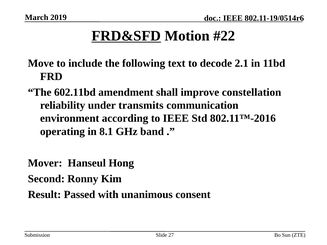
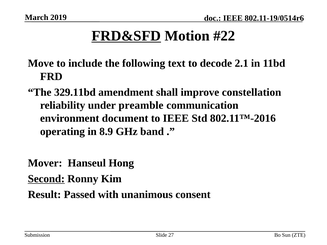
602.11bd: 602.11bd -> 329.11bd (75, 92)
transmits: transmits -> preamble (141, 105)
according: according -> document (125, 118)
8.1: 8.1 -> 8.9 (106, 132)
Second underline: none -> present (46, 179)
